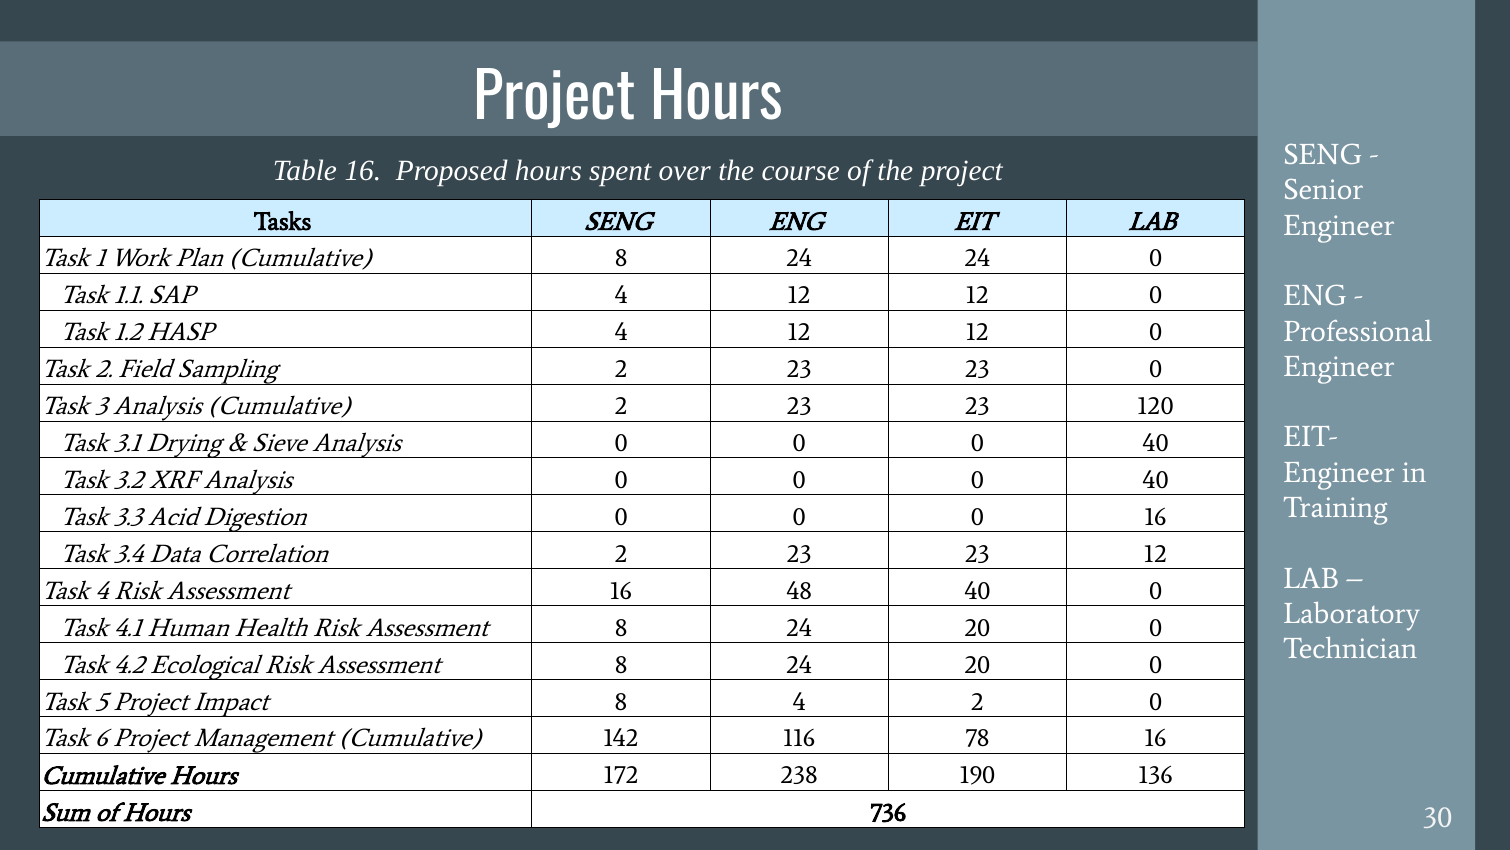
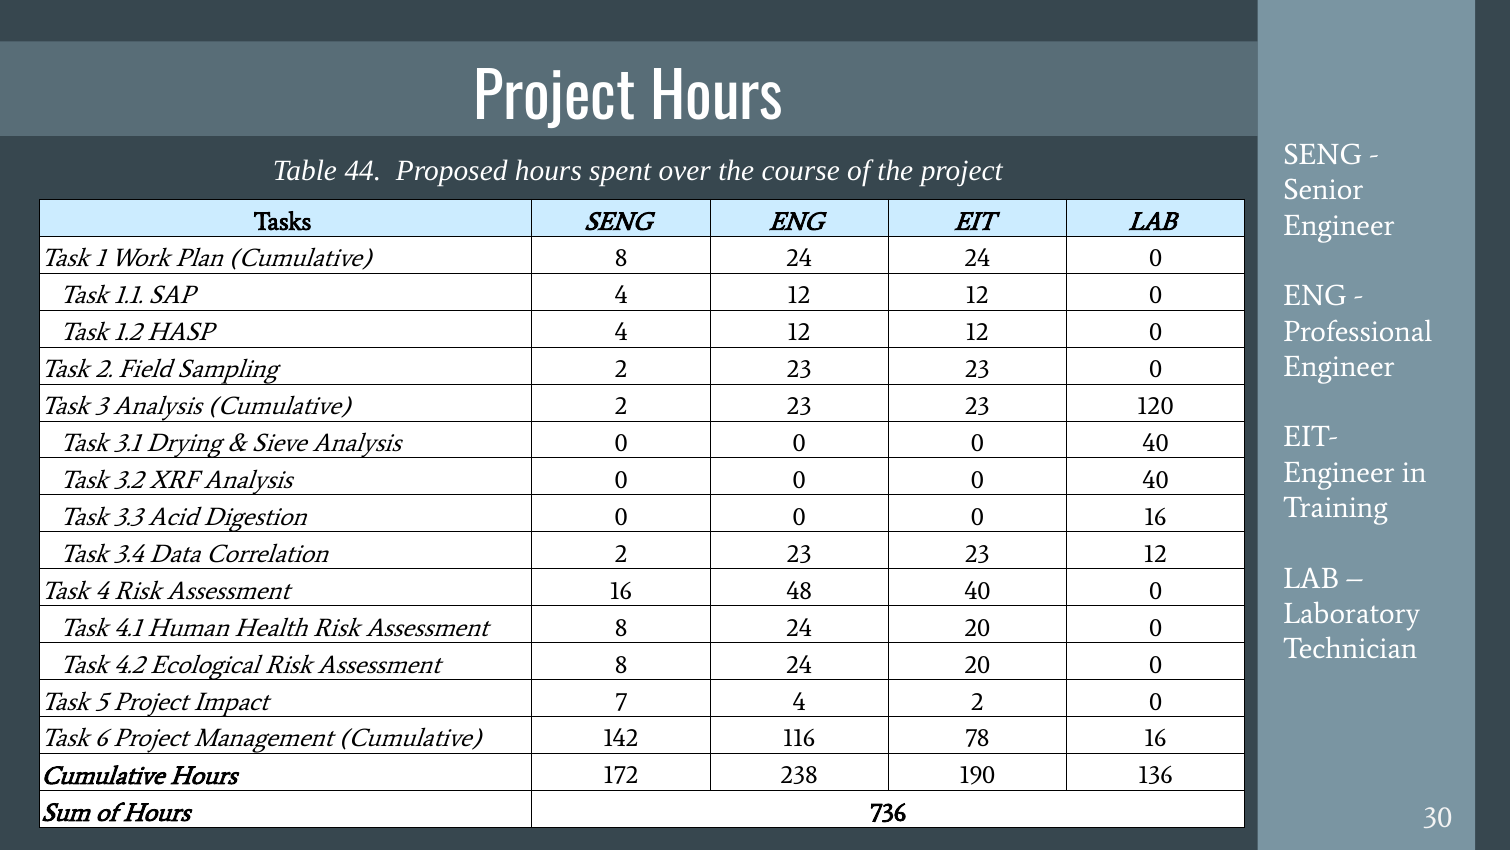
Table 16: 16 -> 44 (363, 171)
Impact 8: 8 -> 7 (621, 701)
